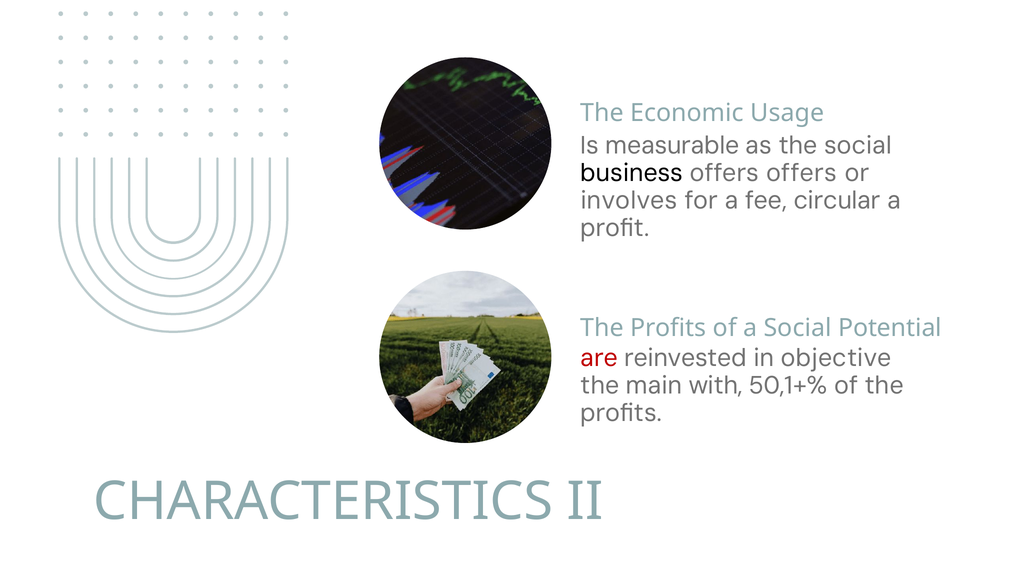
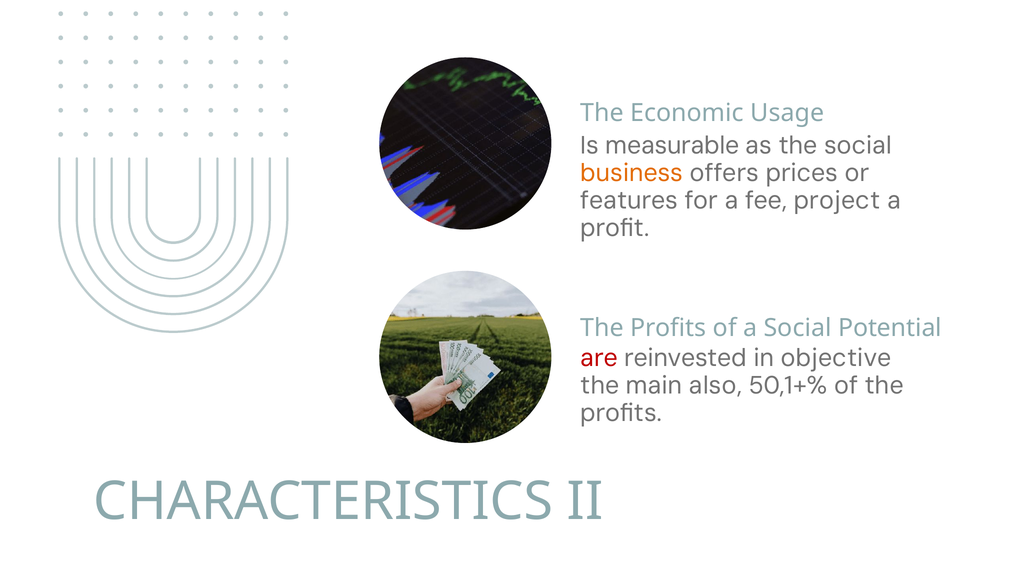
business colour: black -> orange (632, 173)
offers offers: offers -> prices (802, 173)
involves: involves -> features (629, 201)
circular: circular -> project (837, 201)
with: with -> also (715, 385)
